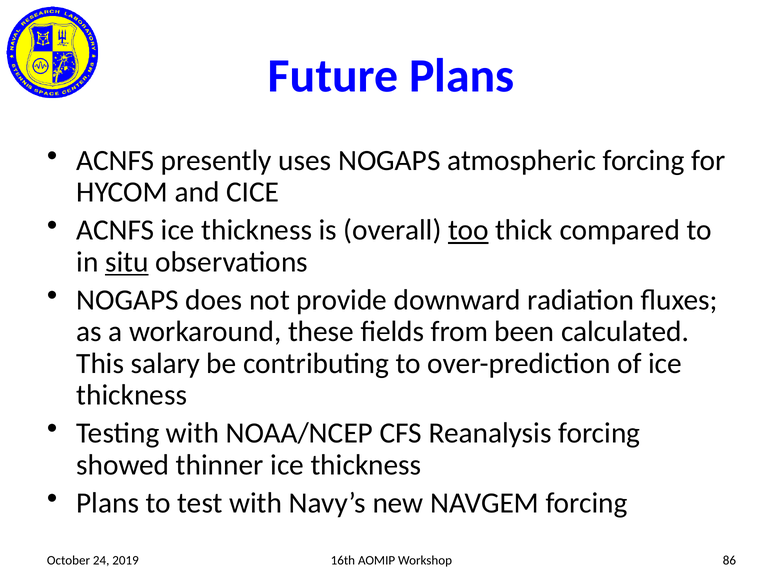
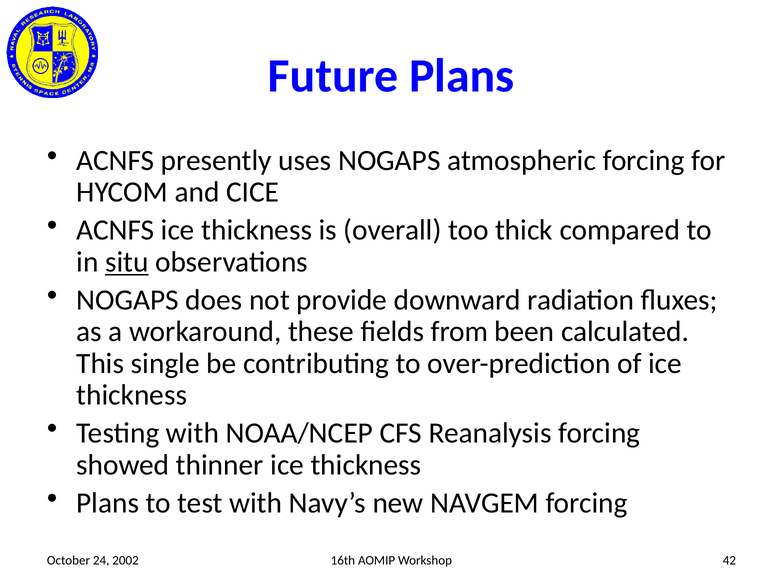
too underline: present -> none (468, 230)
salary: salary -> single (165, 364)
86: 86 -> 42 (729, 561)
2019: 2019 -> 2002 (126, 561)
